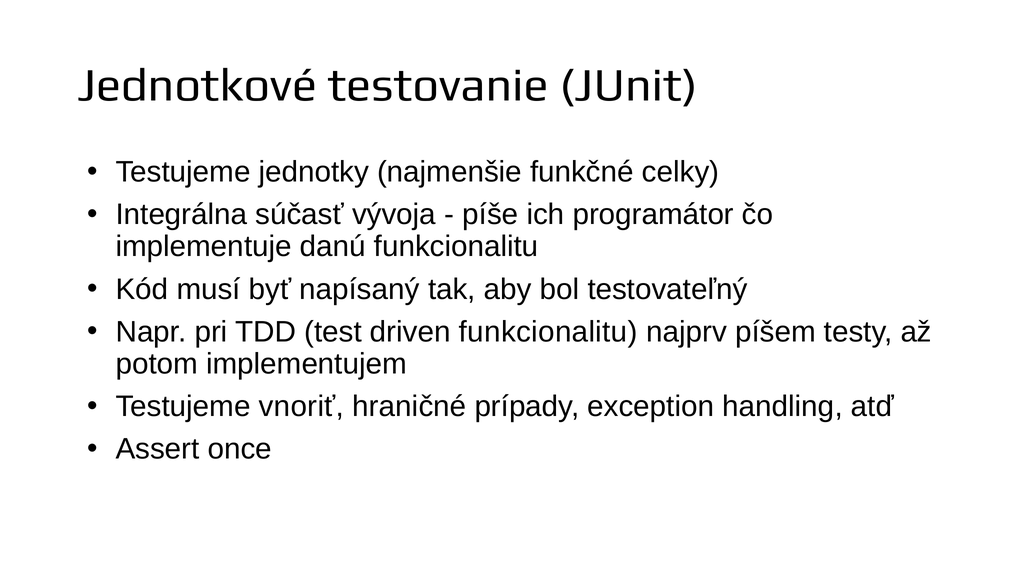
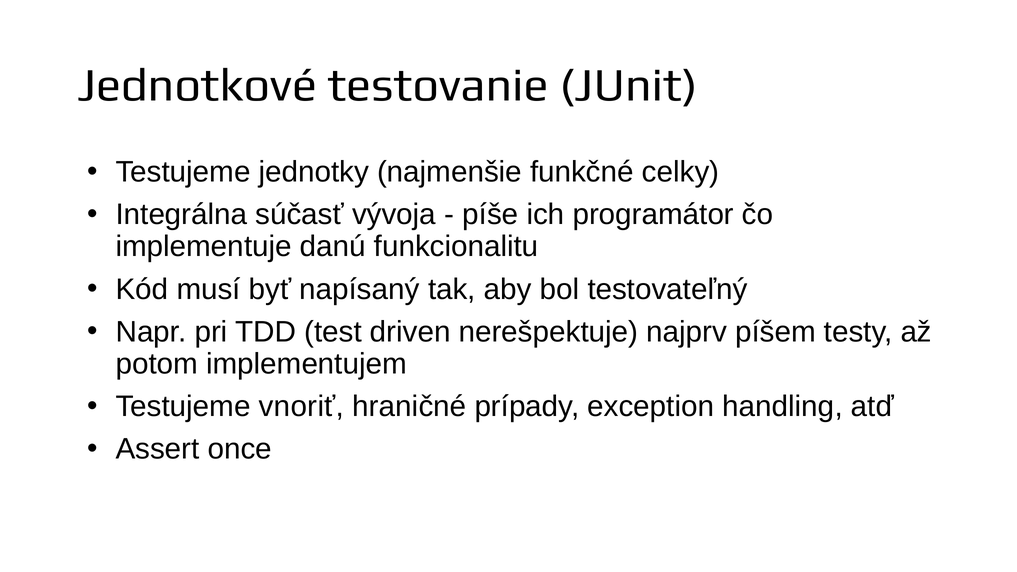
driven funkcionalitu: funkcionalitu -> nerešpektuje (548, 332)
